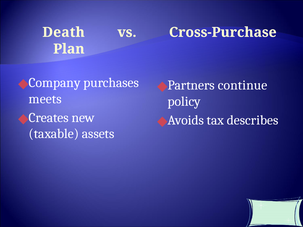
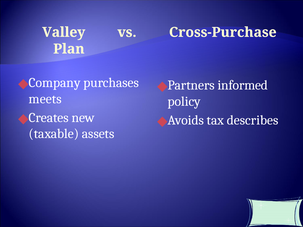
Death: Death -> Valley (64, 32)
continue: continue -> informed (243, 85)
